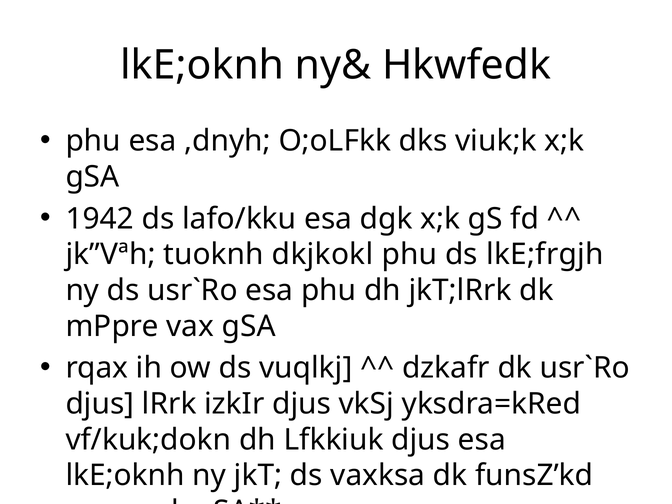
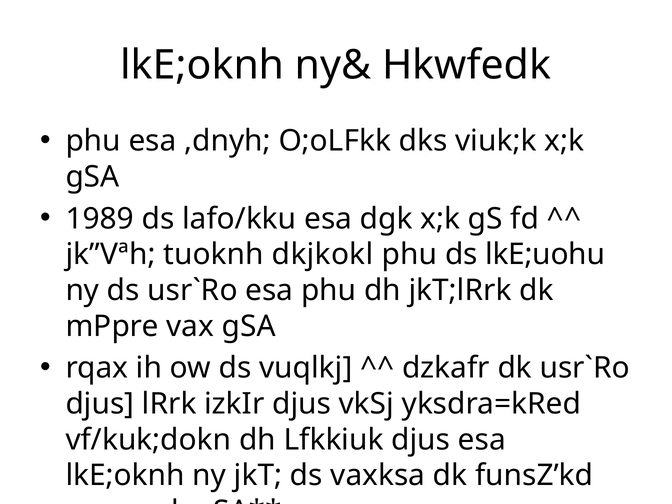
1942: 1942 -> 1989 (100, 219)
lkE;frgjh: lkE;frgjh -> lkE;uohu (545, 254)
